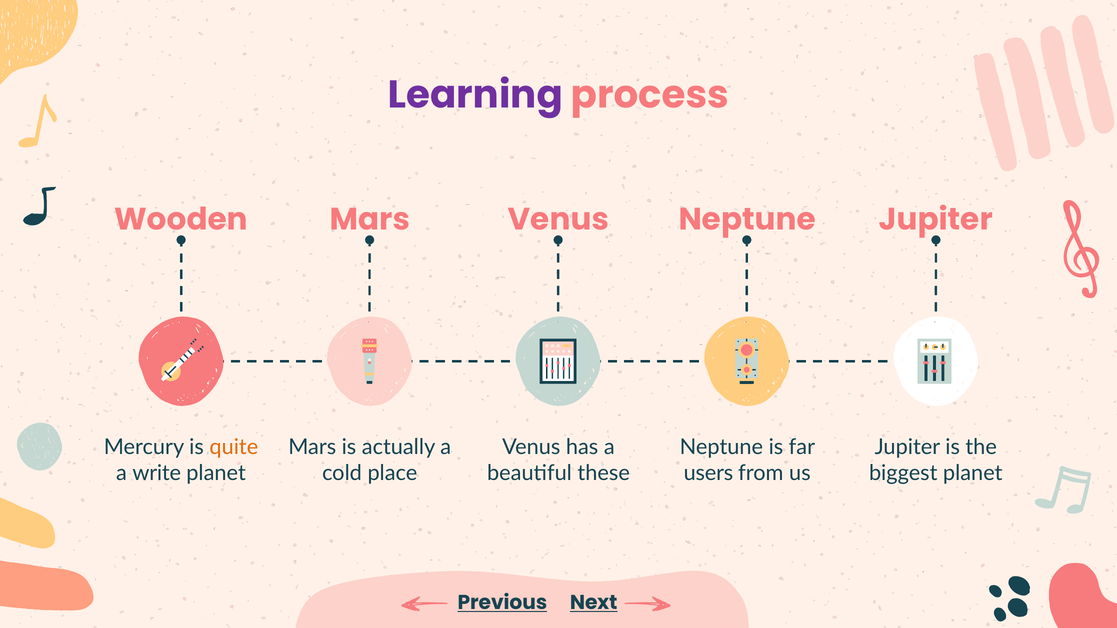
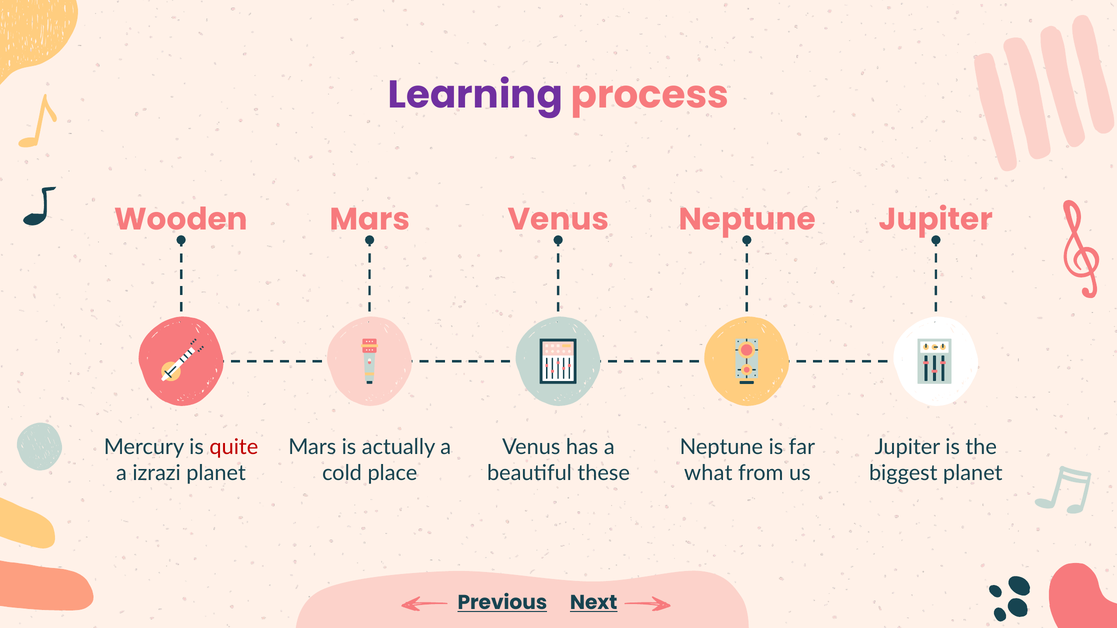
quite colour: orange -> red (234, 447)
write: write -> izrazi (157, 473)
users: users -> what (708, 473)
